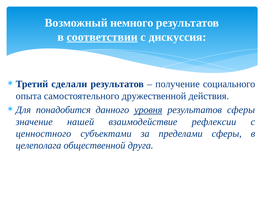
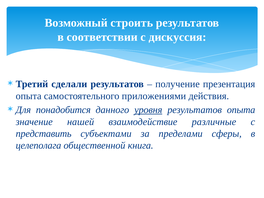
немного: немного -> строить (132, 23)
соответствии underline: present -> none (102, 37)
социального: социального -> презентация (229, 84)
дружественной: дружественной -> приложениями (154, 96)
результатов сферы: сферы -> опыта (241, 110)
рефлексии: рефлексии -> различные (214, 122)
ценностного: ценностного -> представить (44, 134)
друга: друга -> книга (141, 146)
